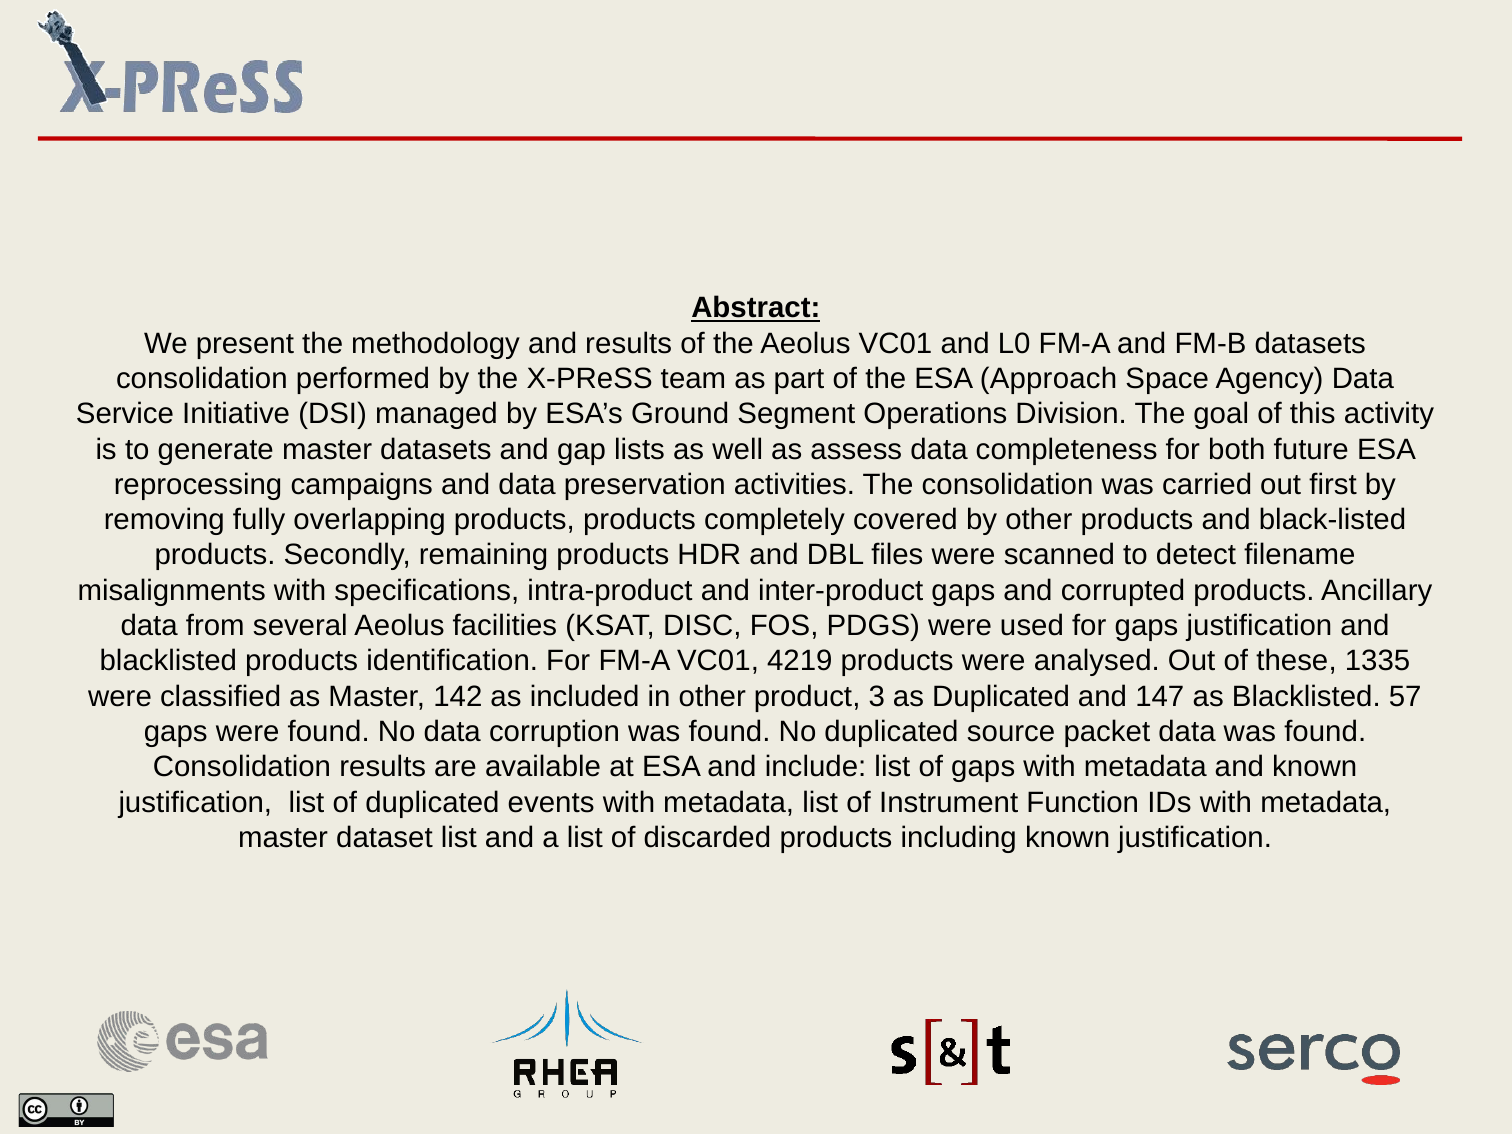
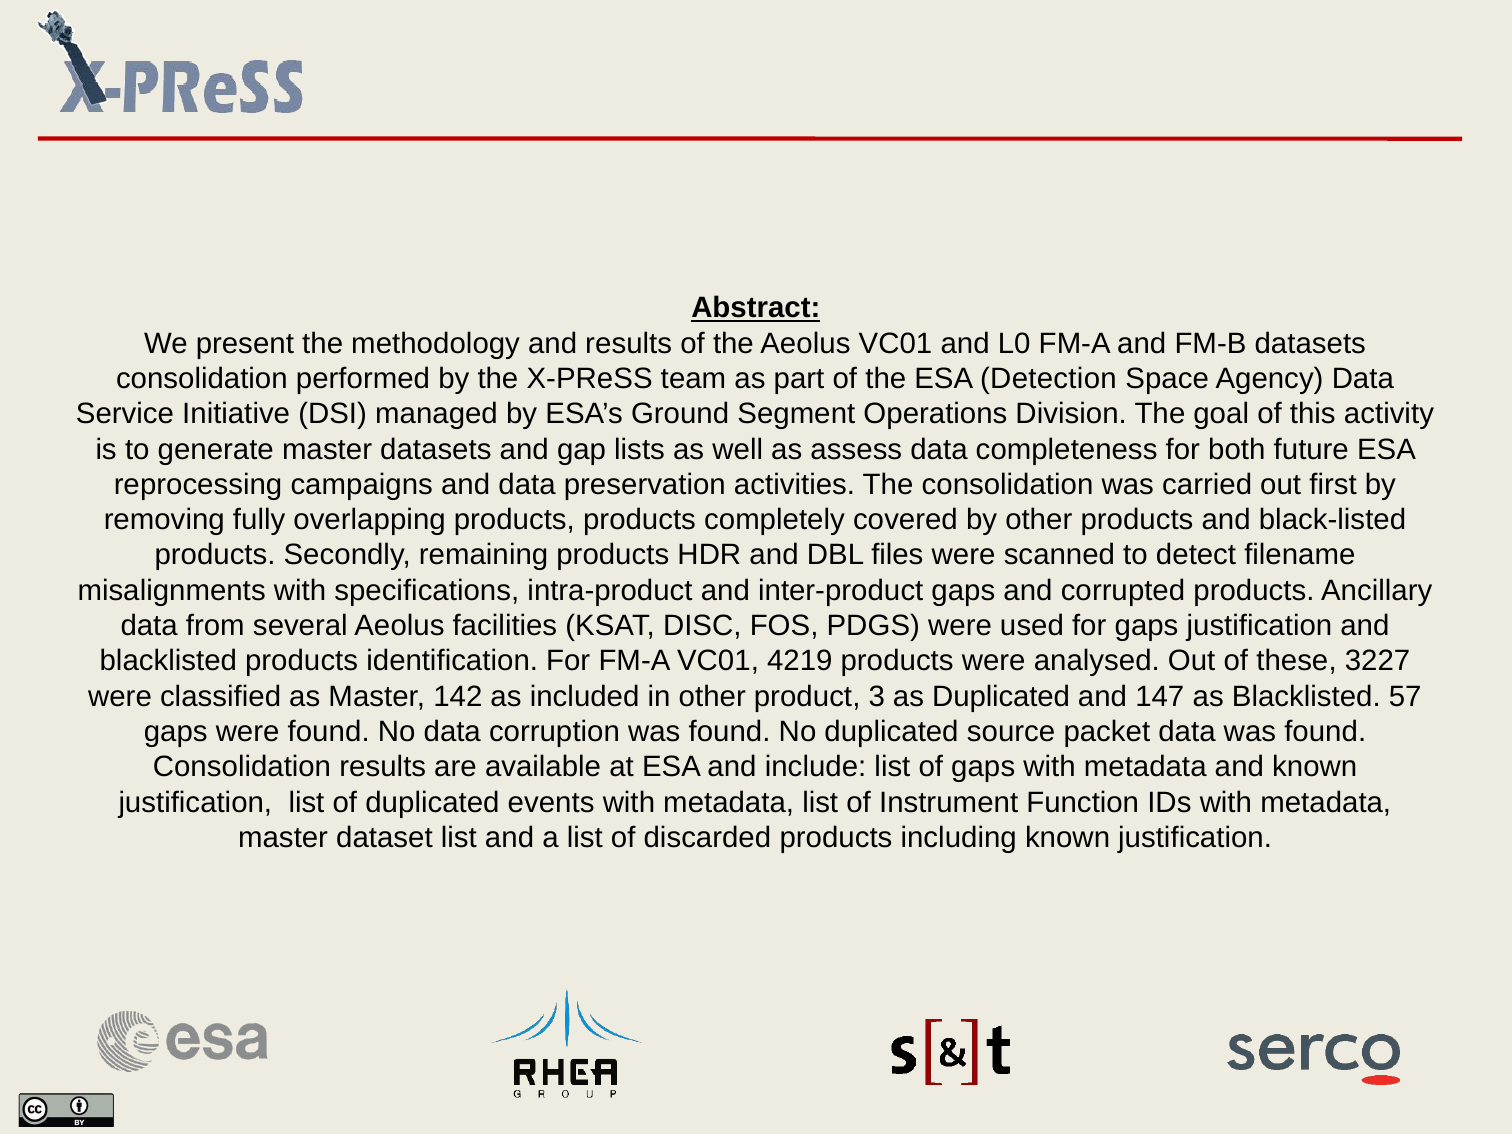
Approach: Approach -> Detection (1048, 379)
1335: 1335 -> 3227 (1378, 661)
